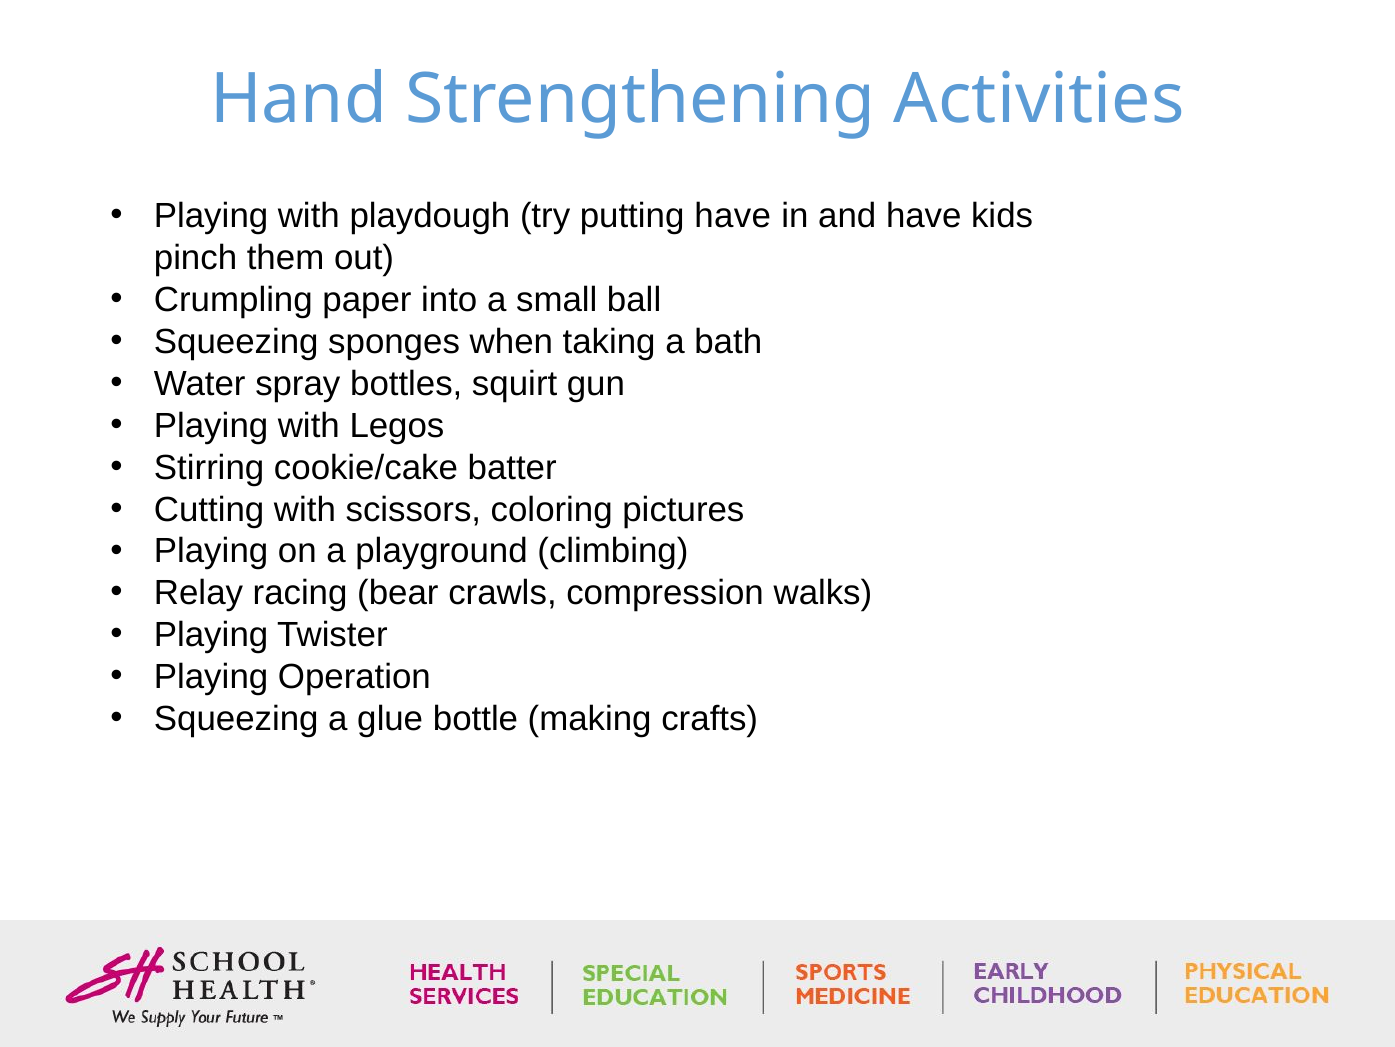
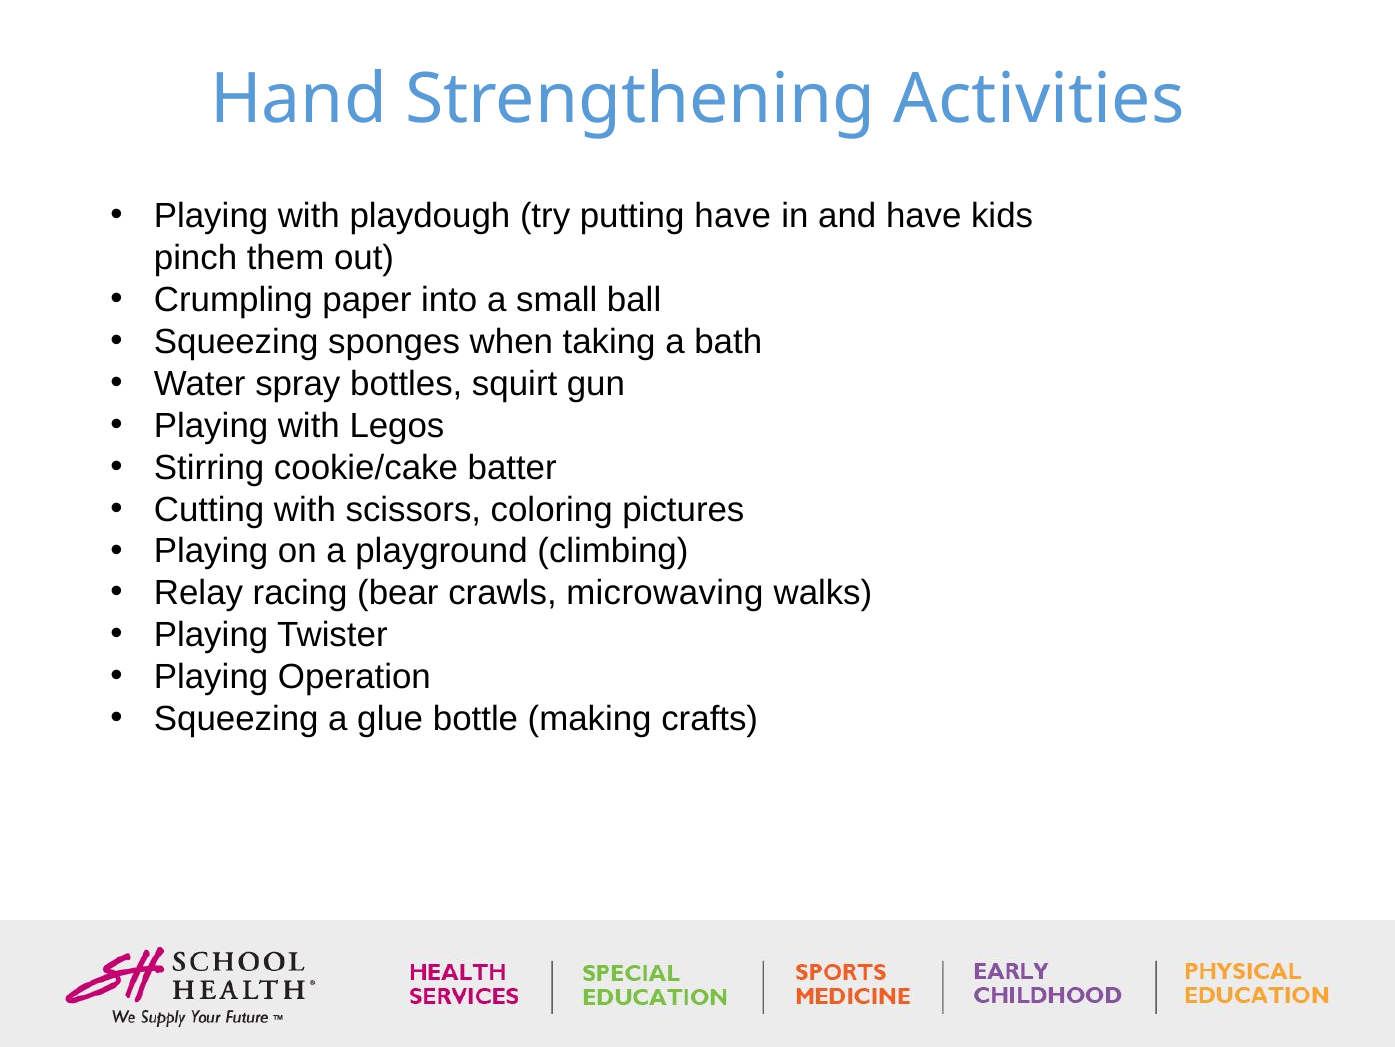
compression: compression -> microwaving (665, 593)
